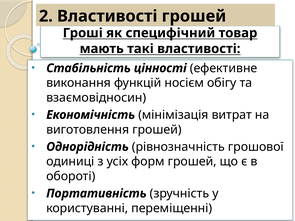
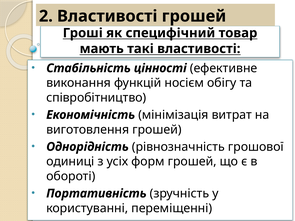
взаємовідносин: взаємовідносин -> співробітництво (96, 98)
